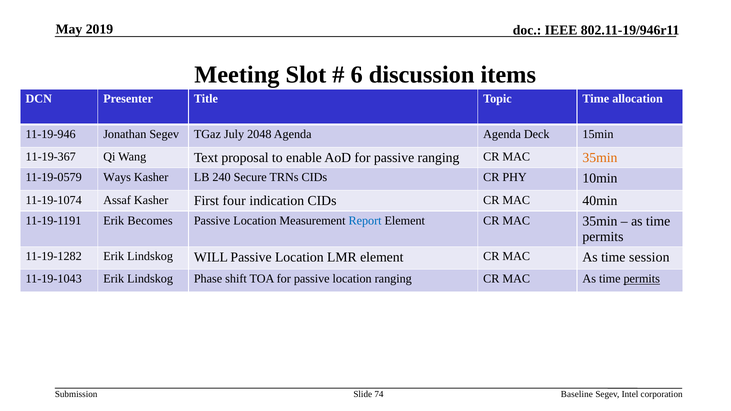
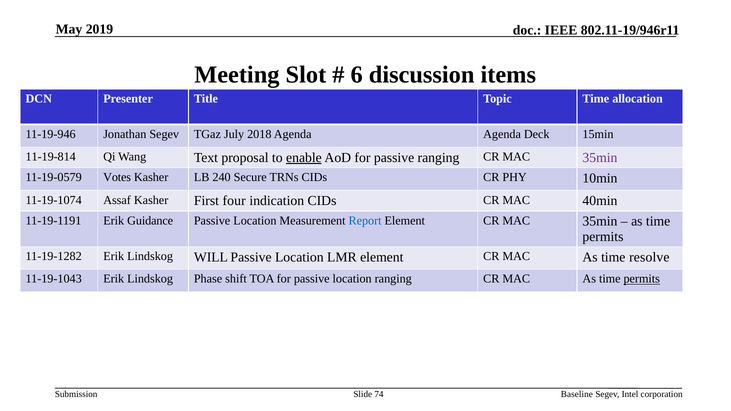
2048: 2048 -> 2018 (259, 134)
11-19-367: 11-19-367 -> 11-19-814 (51, 157)
enable underline: none -> present (304, 158)
35min colour: orange -> purple (600, 158)
Ways: Ways -> Votes (117, 178)
Becomes: Becomes -> Guidance (150, 221)
session: session -> resolve (649, 257)
